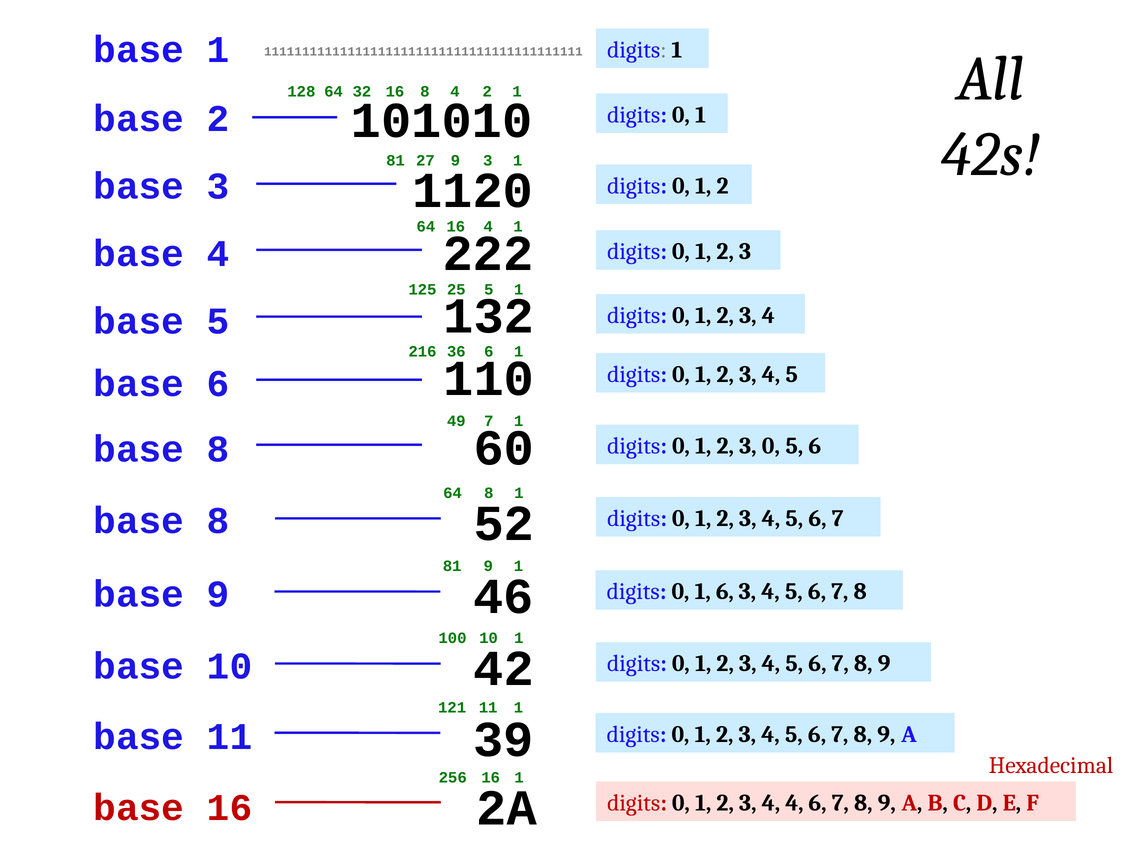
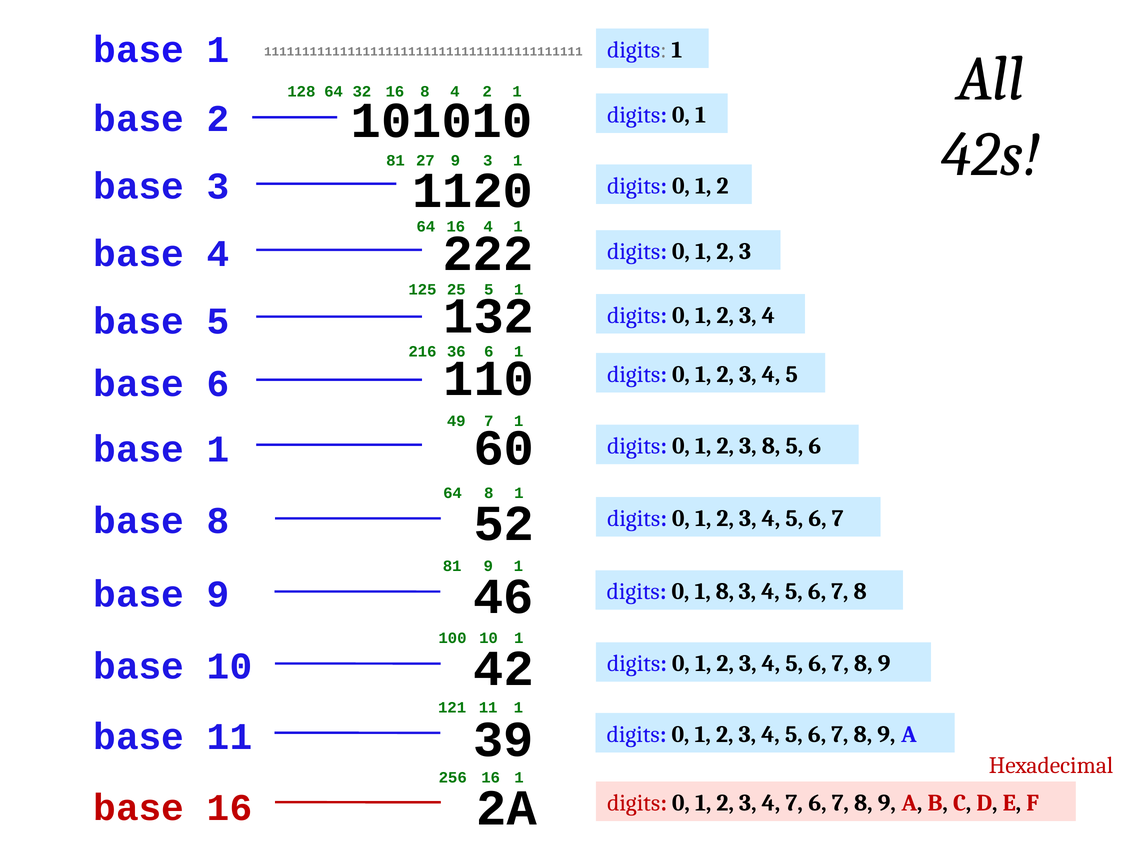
8: 8 -> 1 (218, 449)
3 0: 0 -> 8 (771, 446)
0 1 6: 6 -> 8 (725, 592)
4 4: 4 -> 7 (794, 803)
